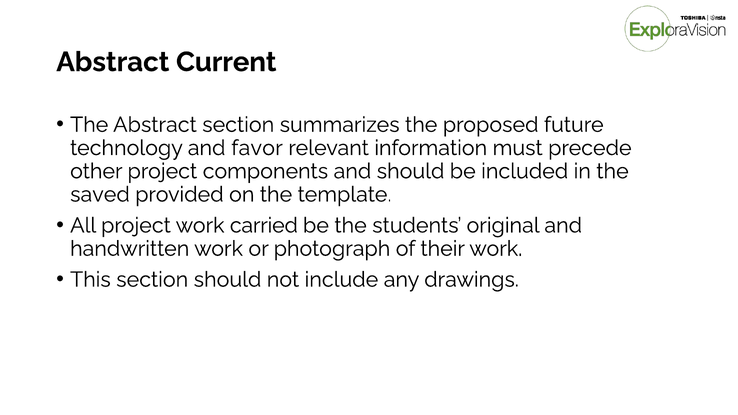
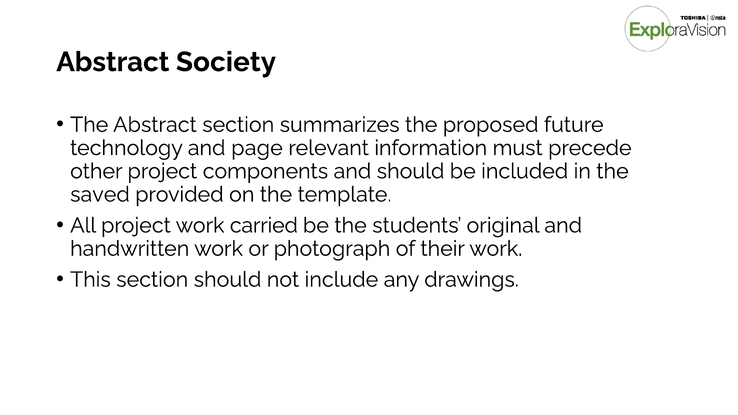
Current: Current -> Society (226, 62)
favor: favor -> page (257, 148)
